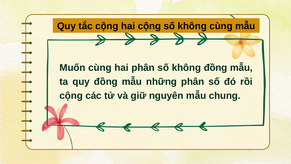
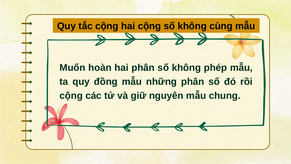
Muốn cùng: cùng -> hoàn (100, 68)
không đồng: đồng -> phép (215, 68)
